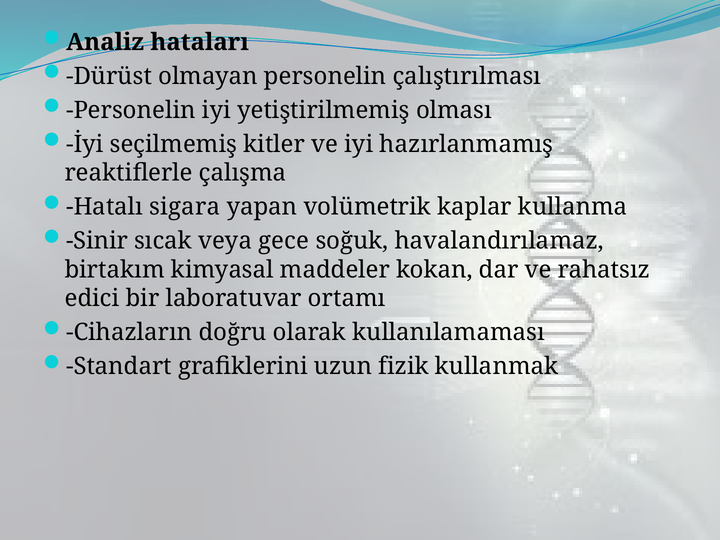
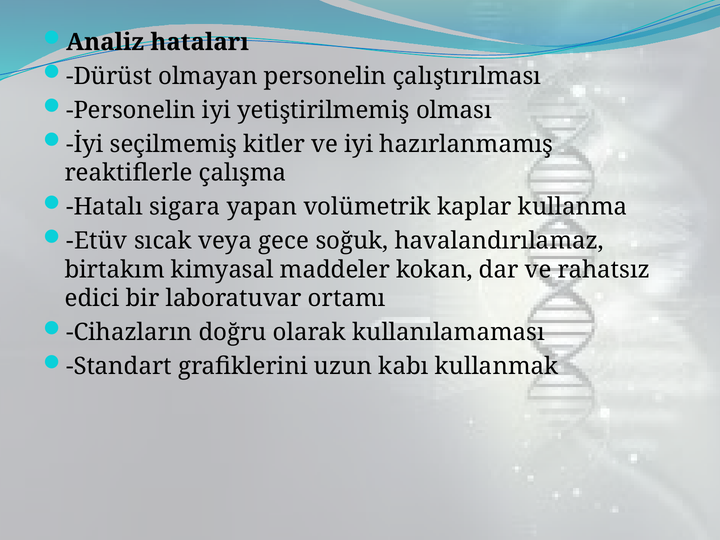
Sinir: Sinir -> Etüv (97, 241)
fizik: fizik -> kabı (403, 366)
